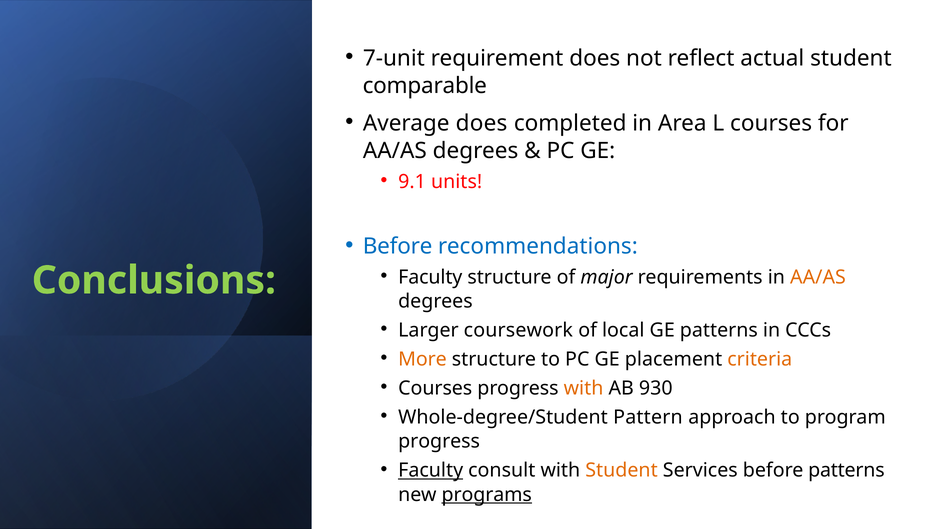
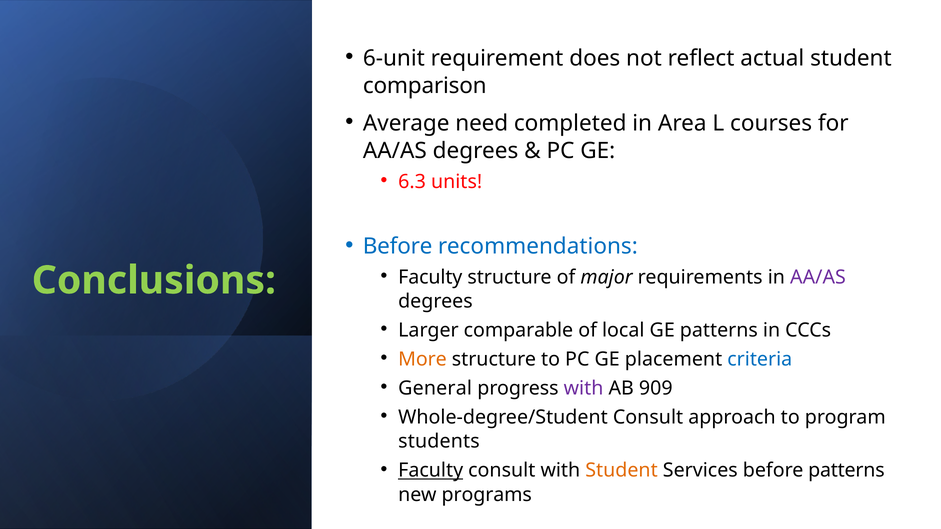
7-unit: 7-unit -> 6-unit (394, 58)
comparable: comparable -> comparison (425, 86)
Average does: does -> need (482, 123)
9.1: 9.1 -> 6.3 (412, 182)
AA/AS colour: orange -> purple (818, 277)
coursework: coursework -> comparable (518, 330)
criteria colour: orange -> blue (760, 359)
Courses: Courses -> General (435, 389)
with colour: orange -> purple (584, 389)
930: 930 -> 909 (656, 389)
Whole-degree/Student Pattern: Pattern -> Consult (648, 418)
progress: progress -> students (439, 442)
programs underline: present -> none (487, 495)
